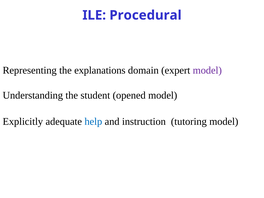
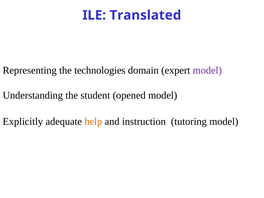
Procedural: Procedural -> Translated (145, 15)
explanations: explanations -> technologies (100, 70)
help colour: blue -> orange (93, 122)
